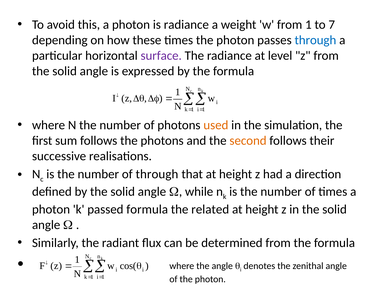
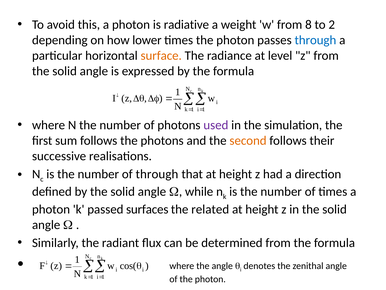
is radiance: radiance -> radiative (186, 25)
from 1: 1 -> 8 (308, 25)
7: 7 -> 2 (332, 25)
these: these -> lower (147, 40)
surface colour: purple -> orange (161, 55)
used colour: orange -> purple (216, 125)
passed formula: formula -> surfaces (147, 209)
